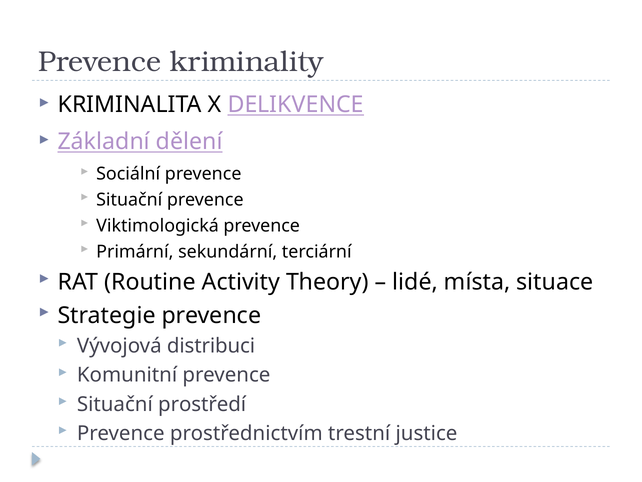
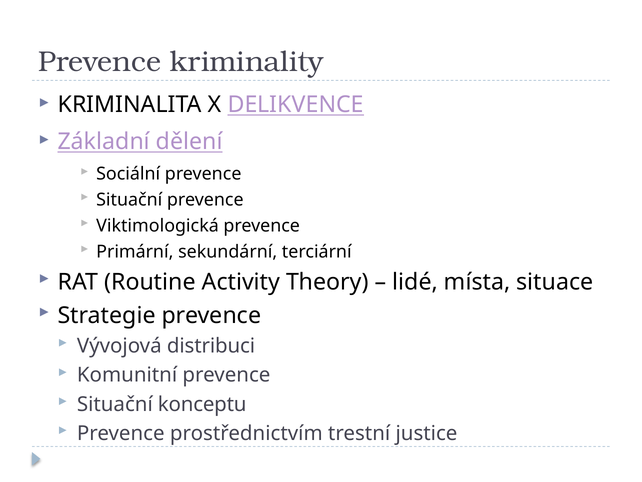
prostředí: prostředí -> konceptu (202, 404)
